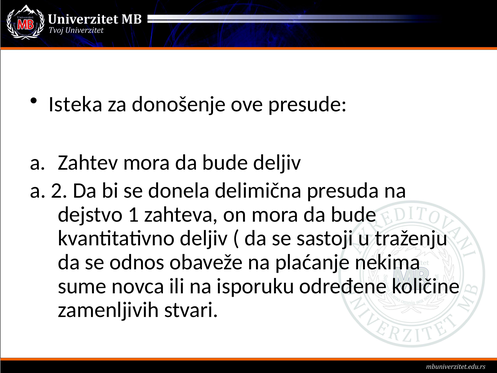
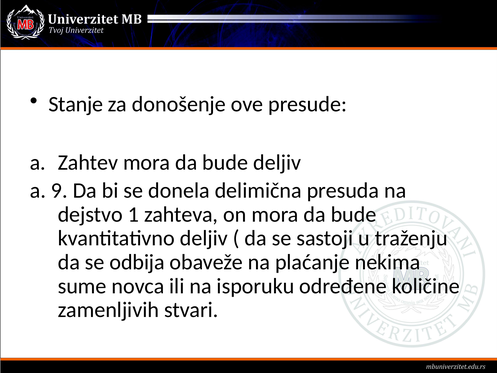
Isteka: Isteka -> Stanje (76, 104)
2: 2 -> 9 (59, 190)
odnos: odnos -> odbija (137, 262)
